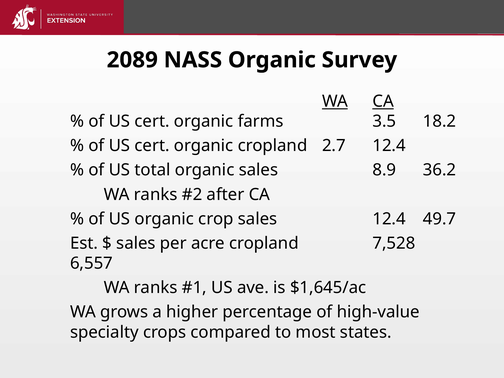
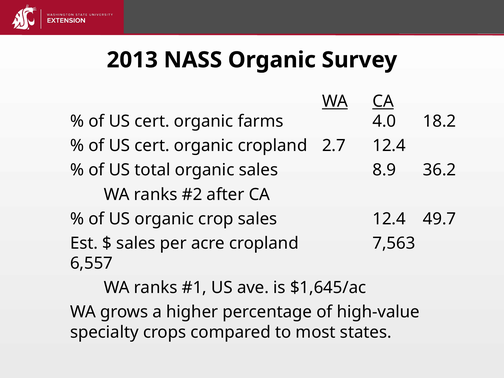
2089: 2089 -> 2013 (132, 60)
3.5: 3.5 -> 4.0 (384, 121)
7,528: 7,528 -> 7,563 (394, 243)
